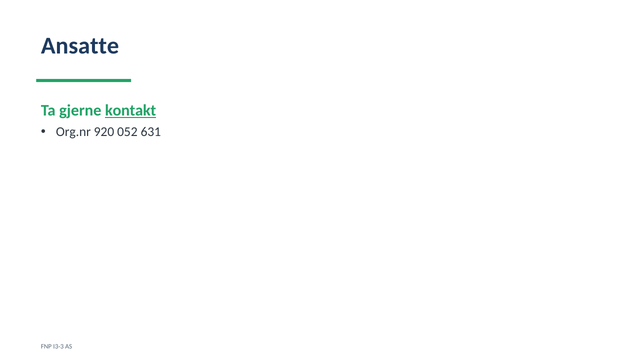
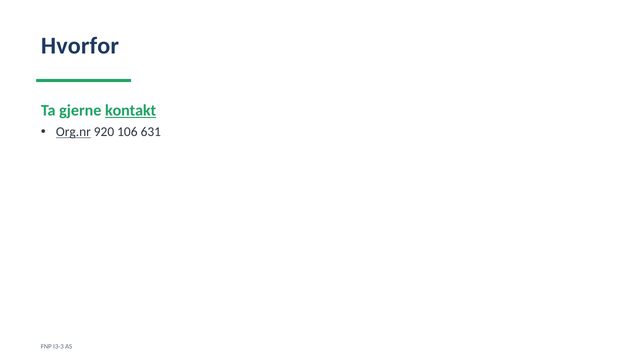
Ansatte: Ansatte -> Hvorfor (80, 46)
Org.nr underline: none -> present (73, 132)
052: 052 -> 106 (127, 132)
